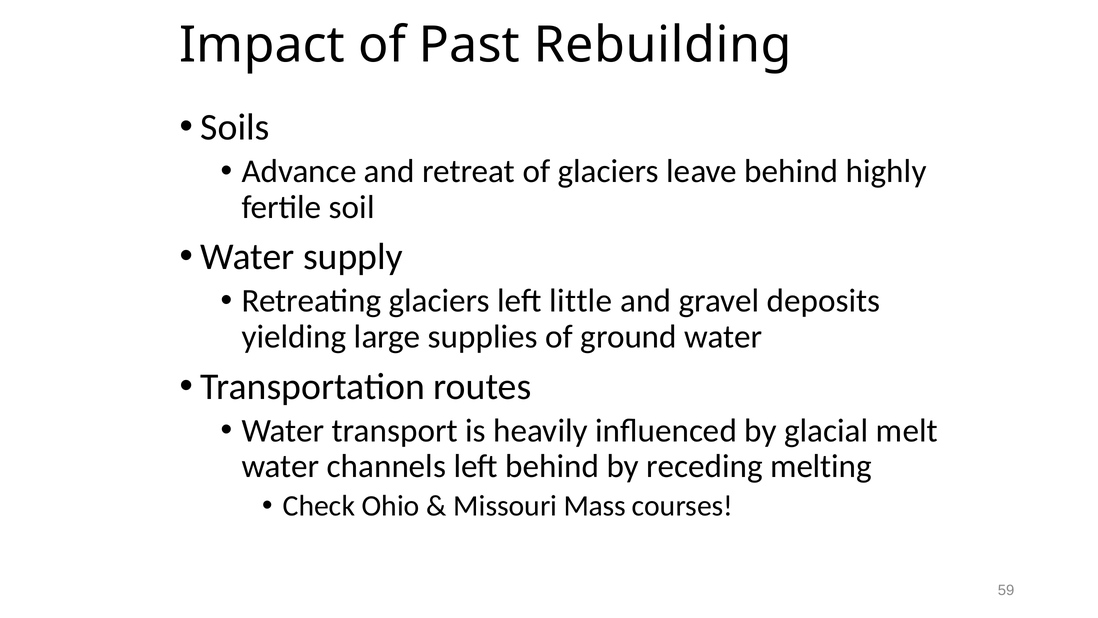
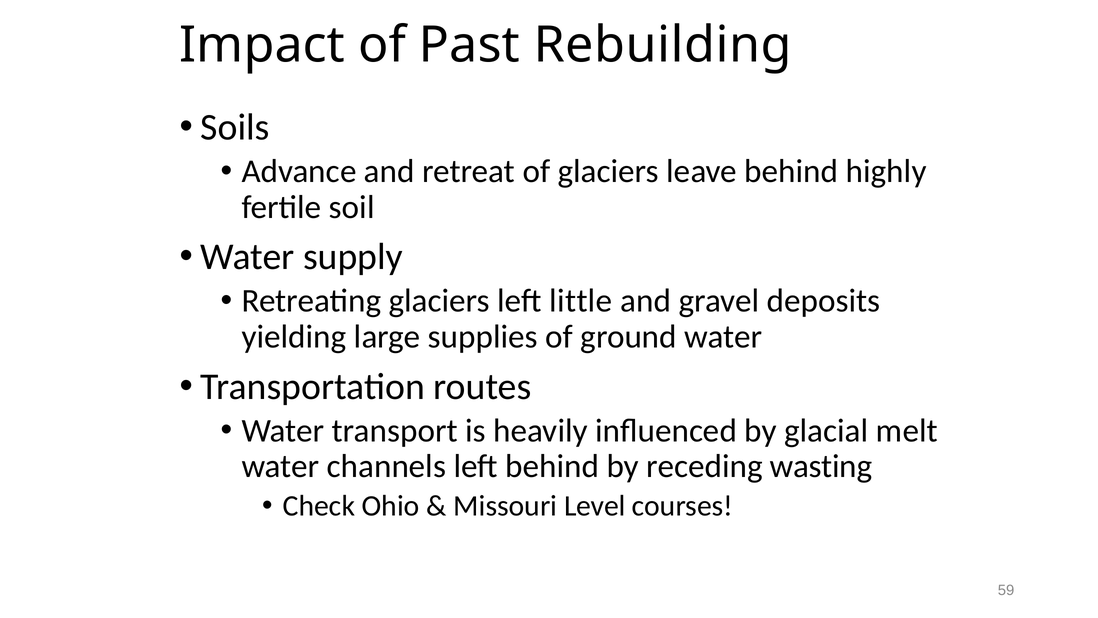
melting: melting -> wasting (821, 466)
Mass: Mass -> Level (595, 506)
